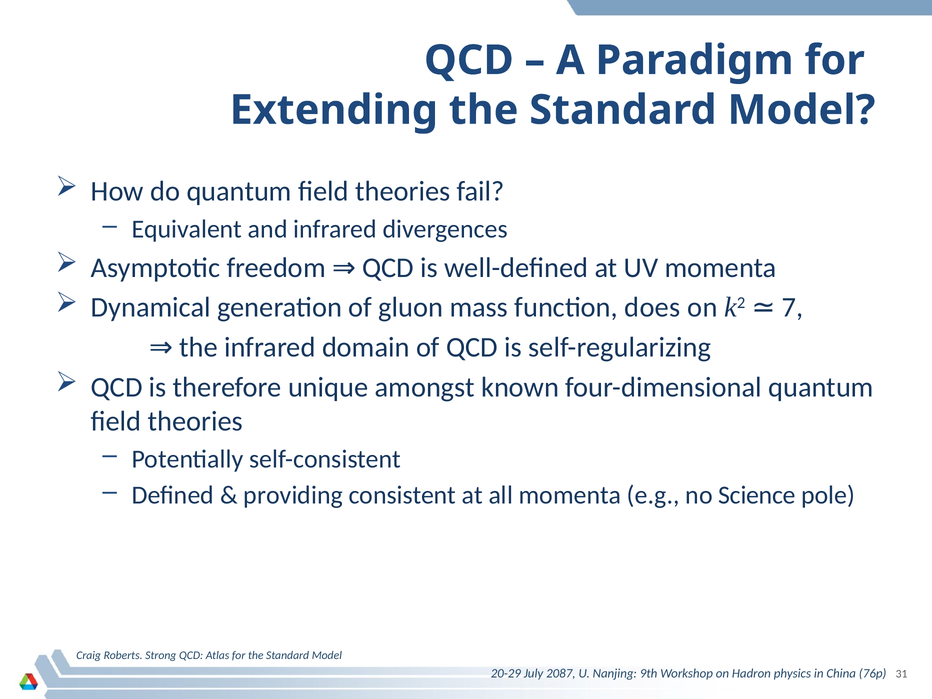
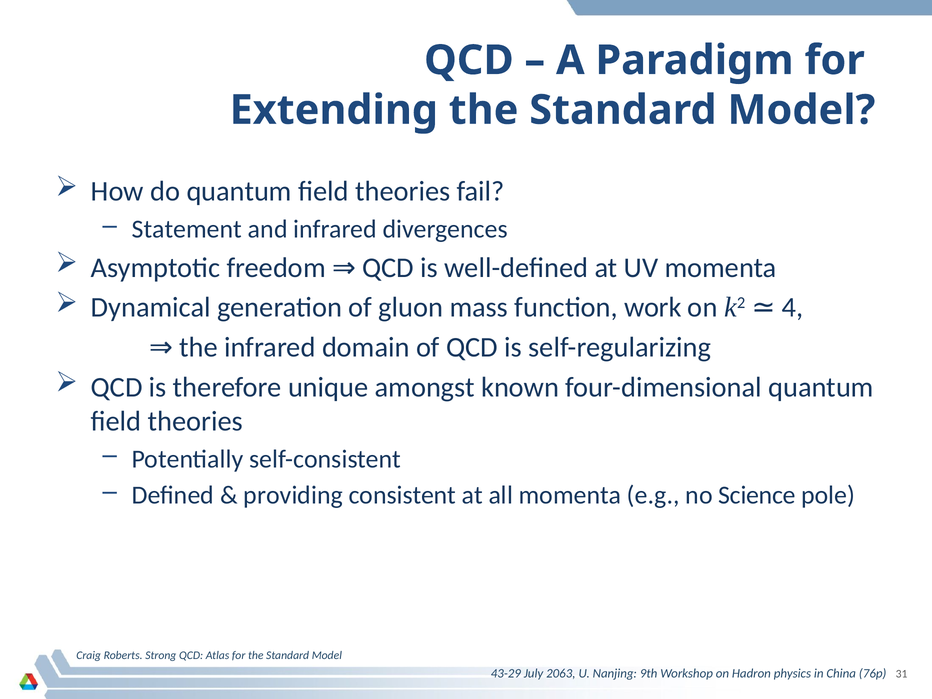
Equivalent: Equivalent -> Statement (187, 229)
does: does -> work (653, 307)
7: 7 -> 4 (792, 307)
20-29: 20-29 -> 43-29 (506, 674)
2087: 2087 -> 2063 (561, 674)
